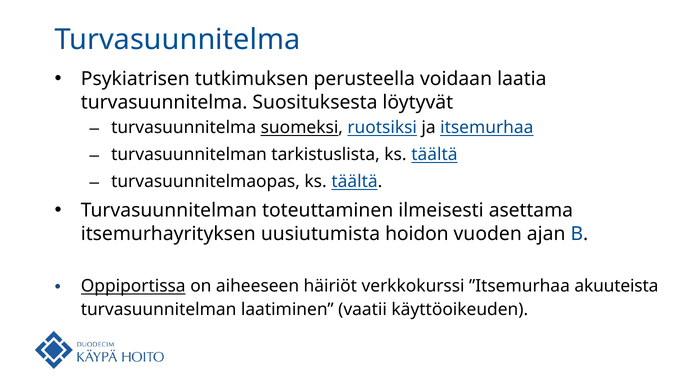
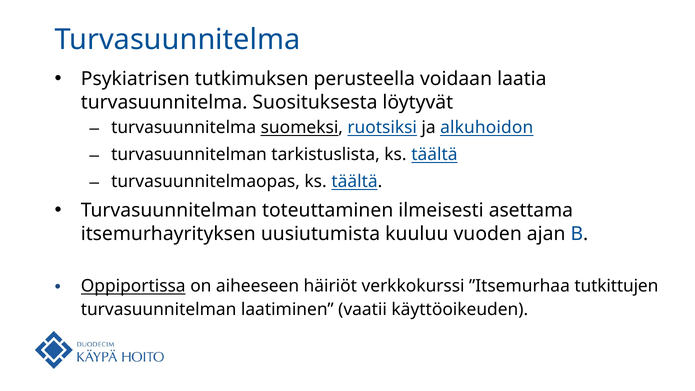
itsemurhaa: itsemurhaa -> alkuhoidon (487, 127)
hoidon: hoidon -> kuuluu (417, 234)
akuuteista: akuuteista -> tutkittujen (616, 286)
